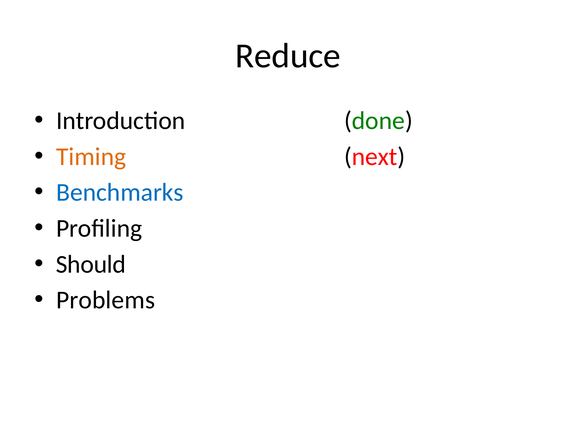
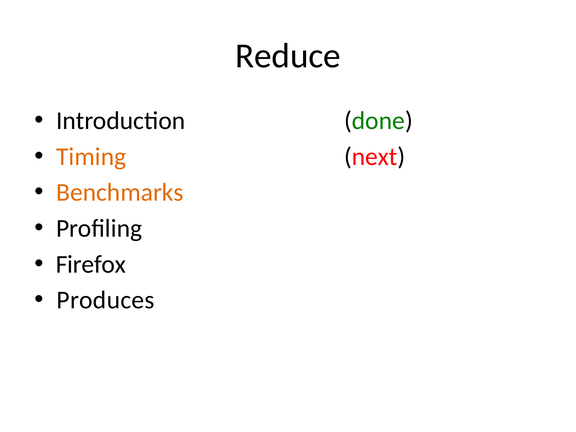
Benchmarks colour: blue -> orange (120, 193)
Should: Should -> Firefox (91, 264)
Problems: Problems -> Produces (106, 300)
